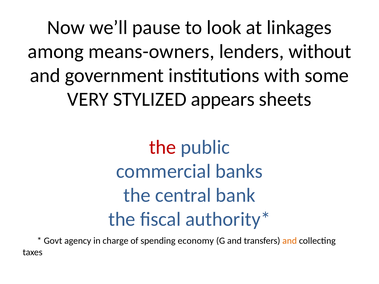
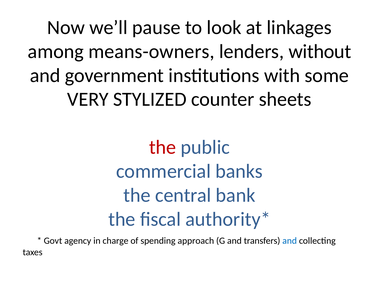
appears: appears -> counter (223, 99)
economy: economy -> approach (196, 241)
and colour: orange -> blue (290, 241)
